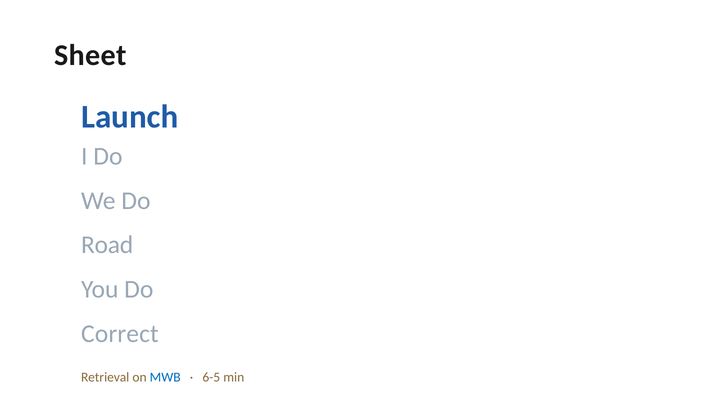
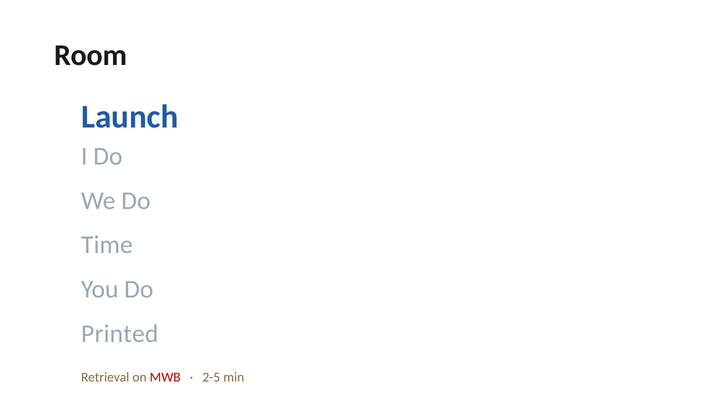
Sheet: Sheet -> Room (91, 55)
Road: Road -> Time (107, 245)
Correct: Correct -> Printed (120, 334)
MWB colour: blue -> red (165, 377)
6-5: 6-5 -> 2-5 (211, 377)
